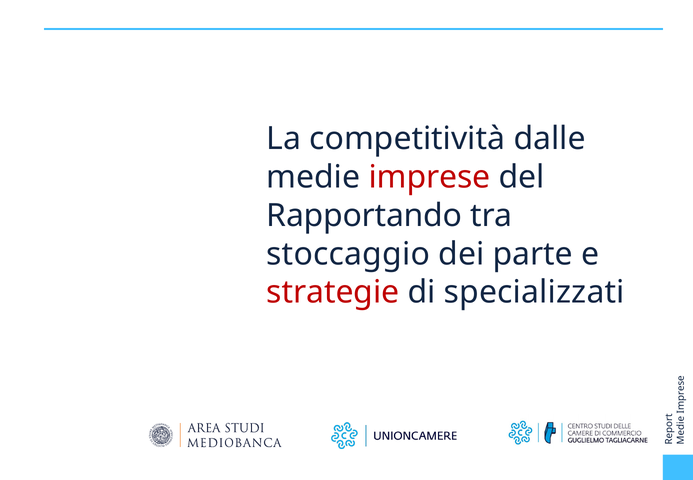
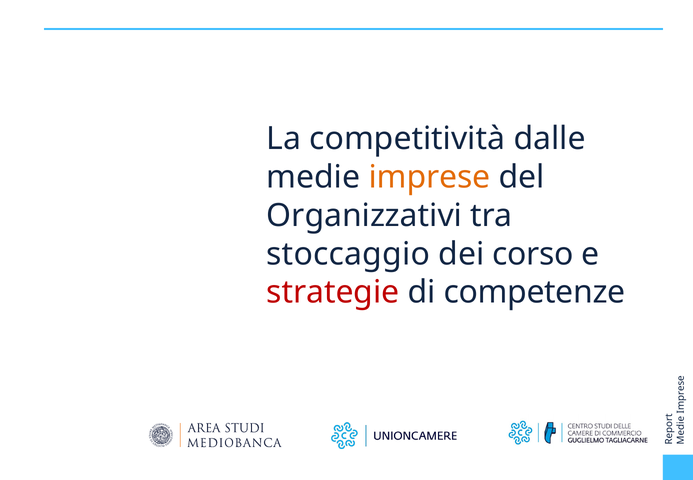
imprese colour: red -> orange (429, 177)
Rapportando: Rapportando -> Organizzativi (364, 216)
parte: parte -> corso (533, 254)
specializzati: specializzati -> competenze (534, 292)
